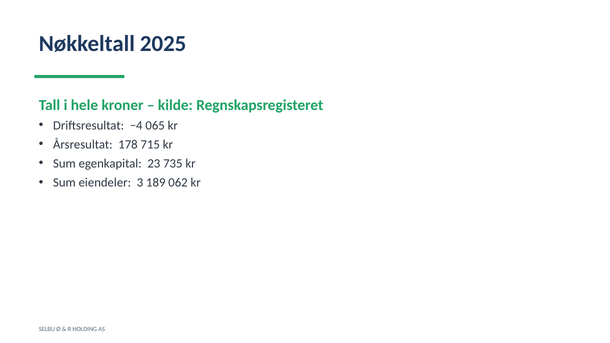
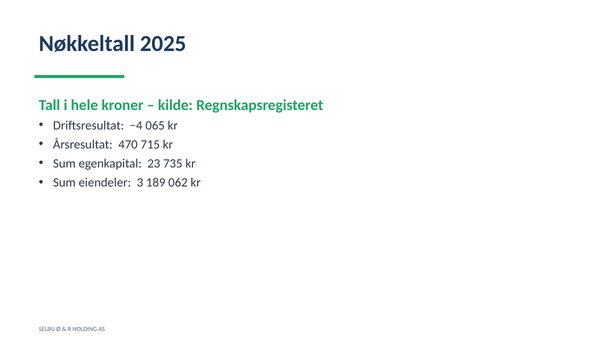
178: 178 -> 470 (128, 145)
